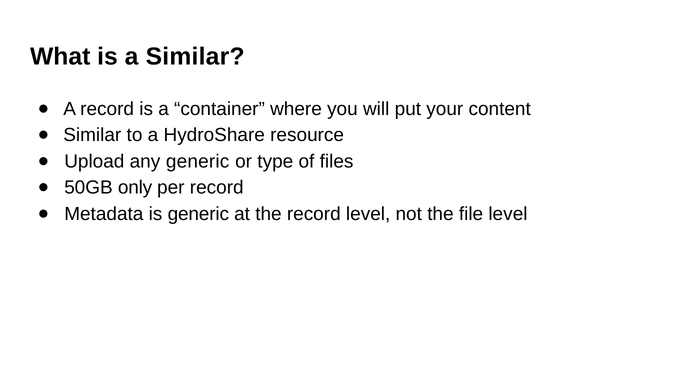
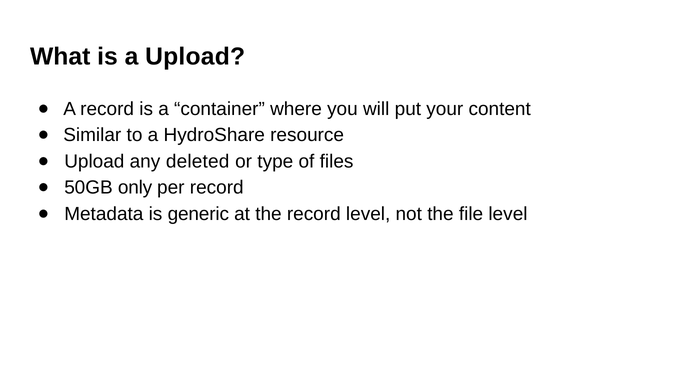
a Similar: Similar -> Upload (195, 57)
any generic: generic -> deleted (198, 162)
